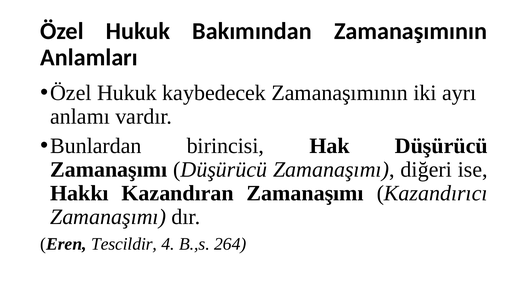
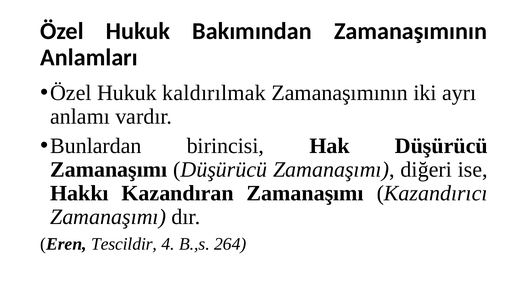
kaybedecek: kaybedecek -> kaldırılmak (214, 93)
